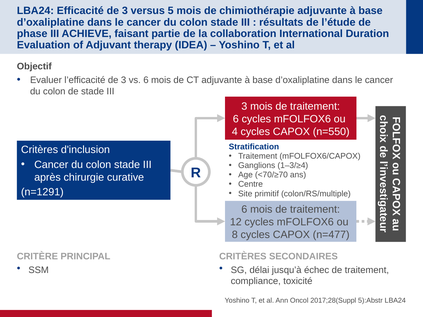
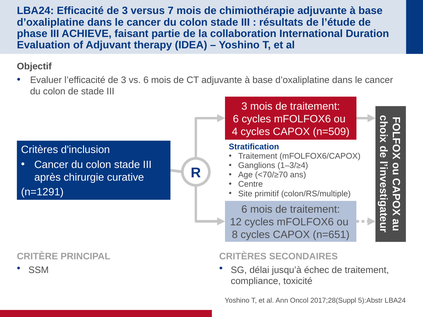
5: 5 -> 7 (171, 11)
n=550: n=550 -> n=509 (331, 132)
n=477: n=477 -> n=651 (331, 235)
